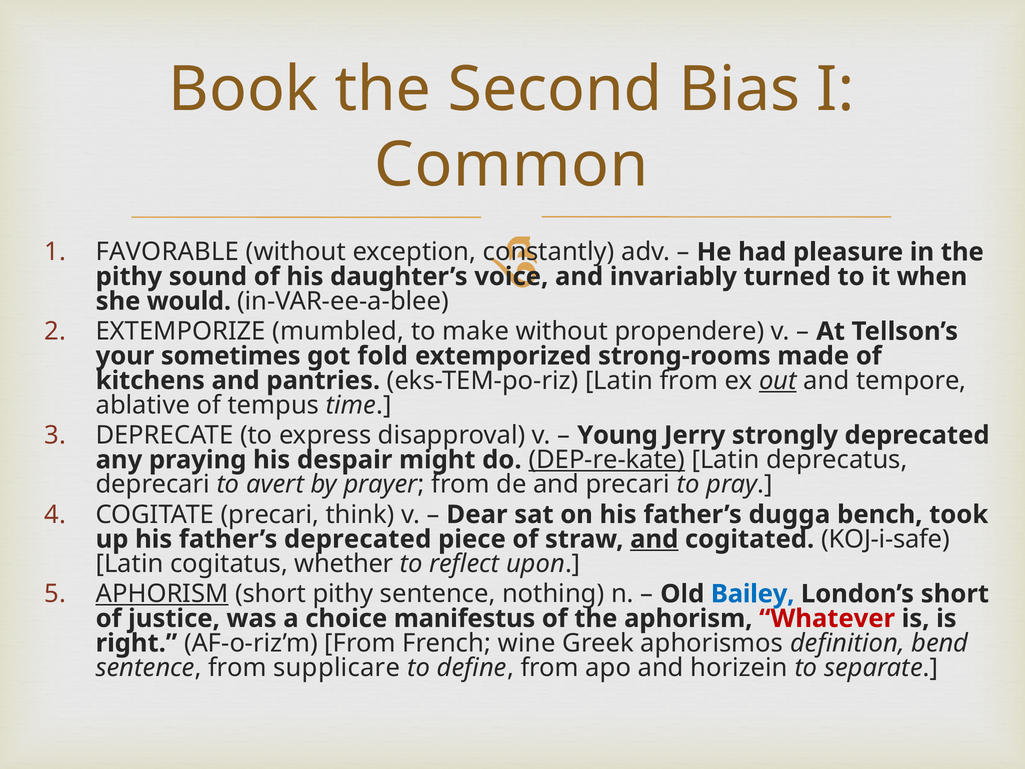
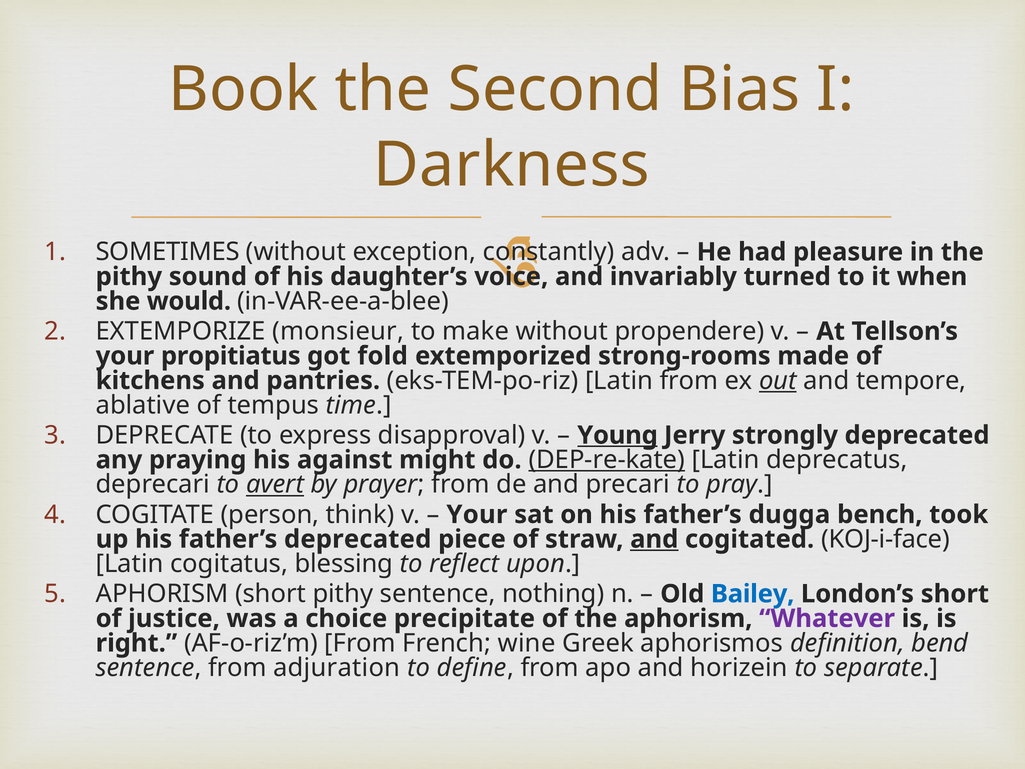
Common: Common -> Darkness (512, 165)
FAVORABLE: FAVORABLE -> SOMETIMES (168, 252)
mumbled: mumbled -> monsieur (338, 331)
sometimes: sometimes -> propitiatus (231, 356)
Young underline: none -> present (618, 435)
despair: despair -> against (345, 460)
avert underline: none -> present (275, 484)
COGITATE precari: precari -> person (270, 514)
Dear: Dear -> Your (477, 514)
KOJ-i-safe: KOJ-i-safe -> KOJ-i-face (886, 539)
whether: whether -> blessing (344, 564)
APHORISM underline: present -> none (162, 594)
manifestus: manifestus -> precipitate (464, 618)
Whatever colour: red -> purple (827, 618)
supplicare: supplicare -> adjuration (337, 668)
